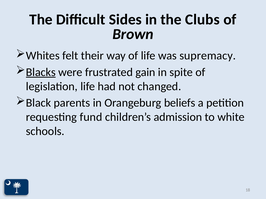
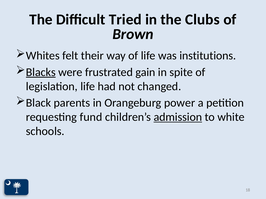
Sides: Sides -> Tried (125, 20)
supremacy: supremacy -> institutions (208, 56)
beliefs: beliefs -> power (180, 103)
admission underline: none -> present (178, 117)
